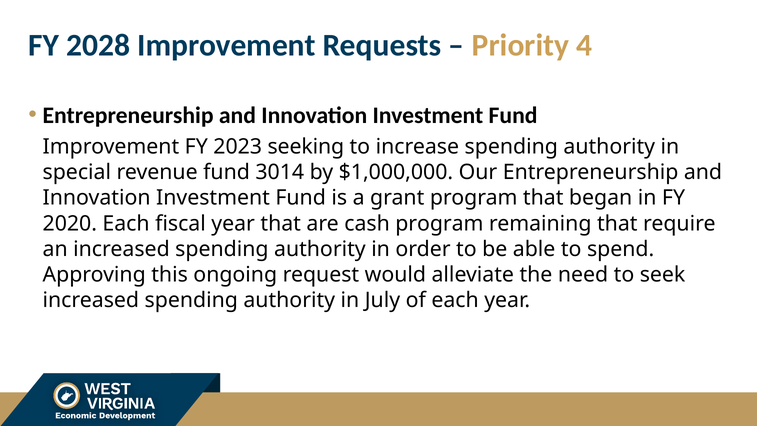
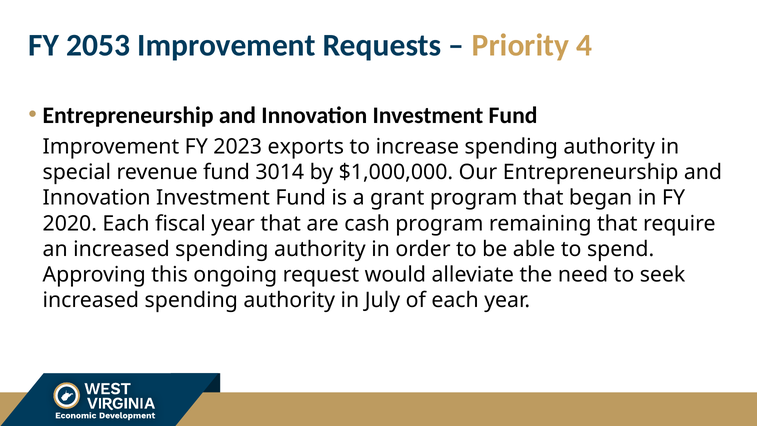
2028: 2028 -> 2053 (98, 45)
seeking: seeking -> exports (306, 147)
